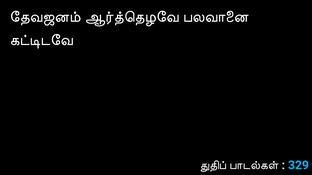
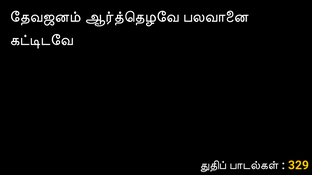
329 colour: light blue -> yellow (298, 166)
